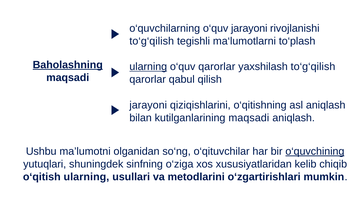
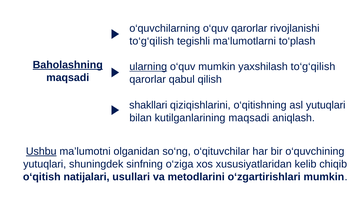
o‘quv jarayoni: jarayoni -> qarorlar (249, 28)
o‘quv qarorlar: qarorlar -> mumkin (217, 67)
jarayoni: jarayoni -> shakllari (148, 105)
asl aniqlash: aniqlash -> yutuqlari (326, 105)
Ushbu underline: none -> present (41, 151)
o‘quvchining underline: present -> none (315, 151)
o‘qitish ularning: ularning -> natijalari (87, 177)
